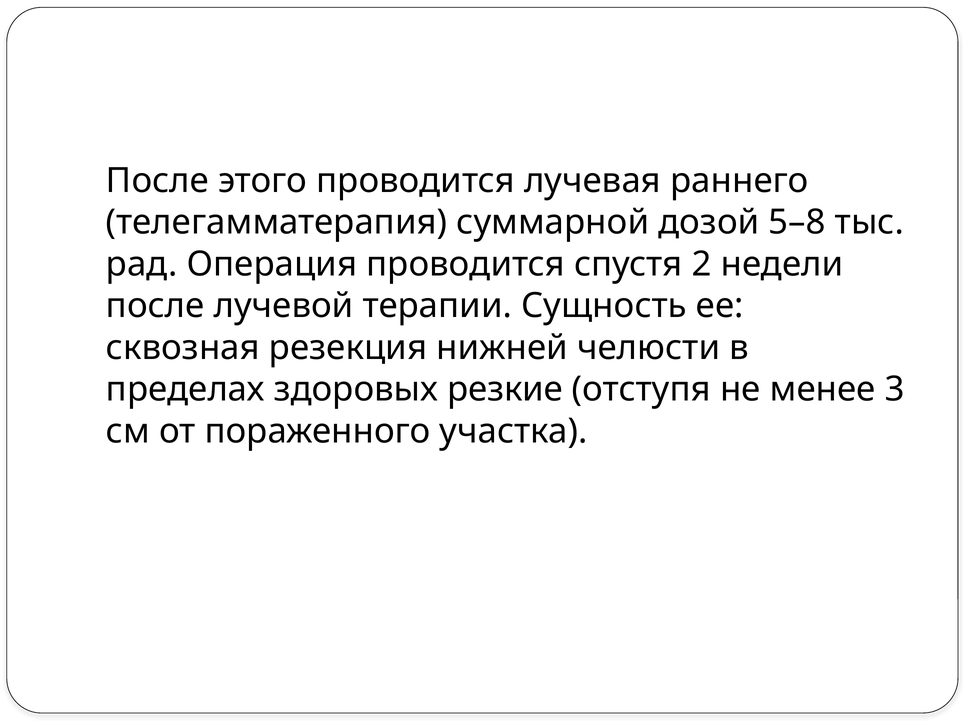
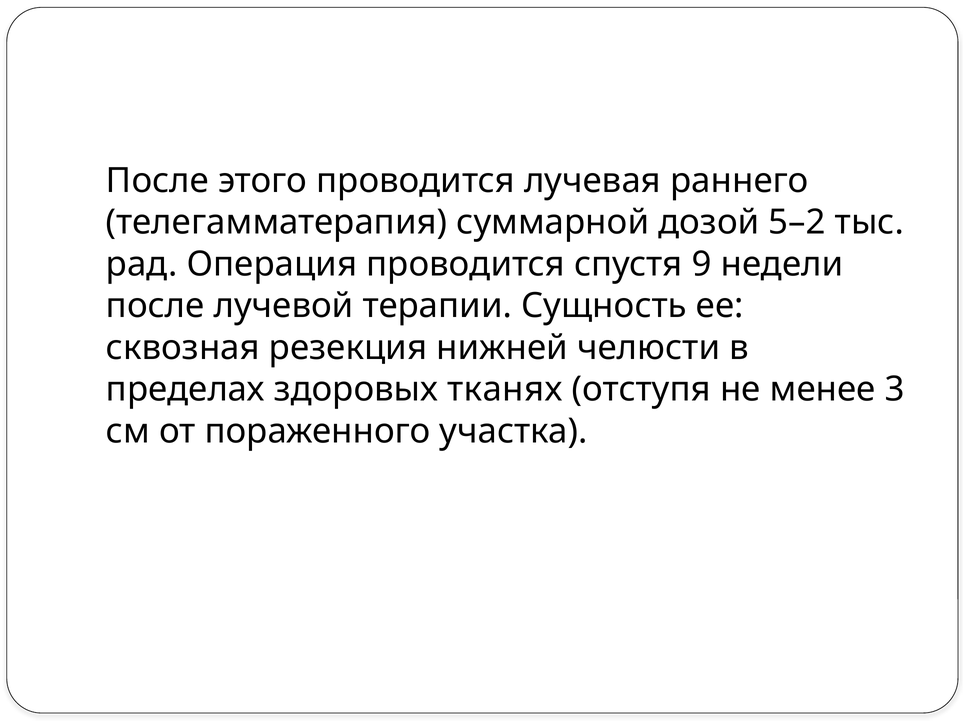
5–8: 5–8 -> 5–2 (797, 223)
2: 2 -> 9 (702, 264)
резкие: резкие -> тканях (505, 390)
